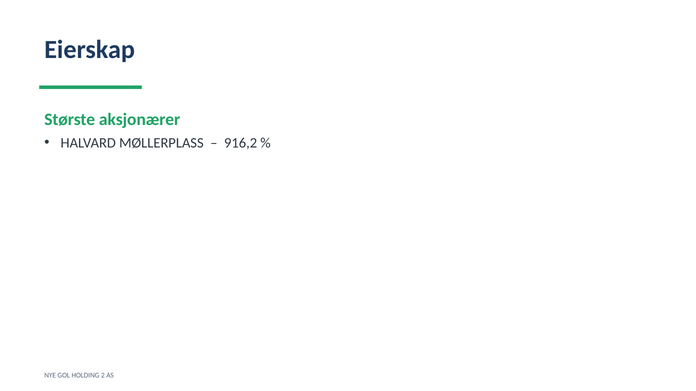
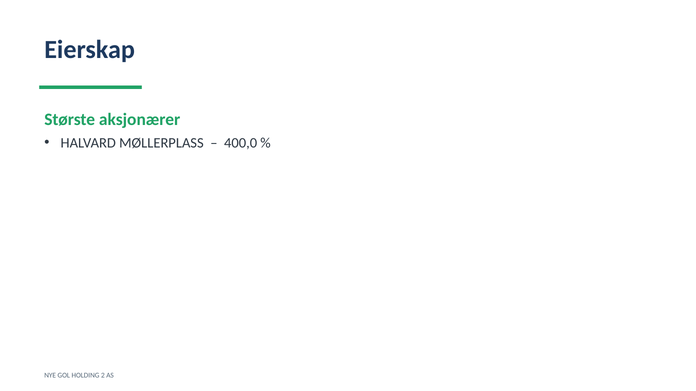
916,2: 916,2 -> 400,0 (241, 143)
